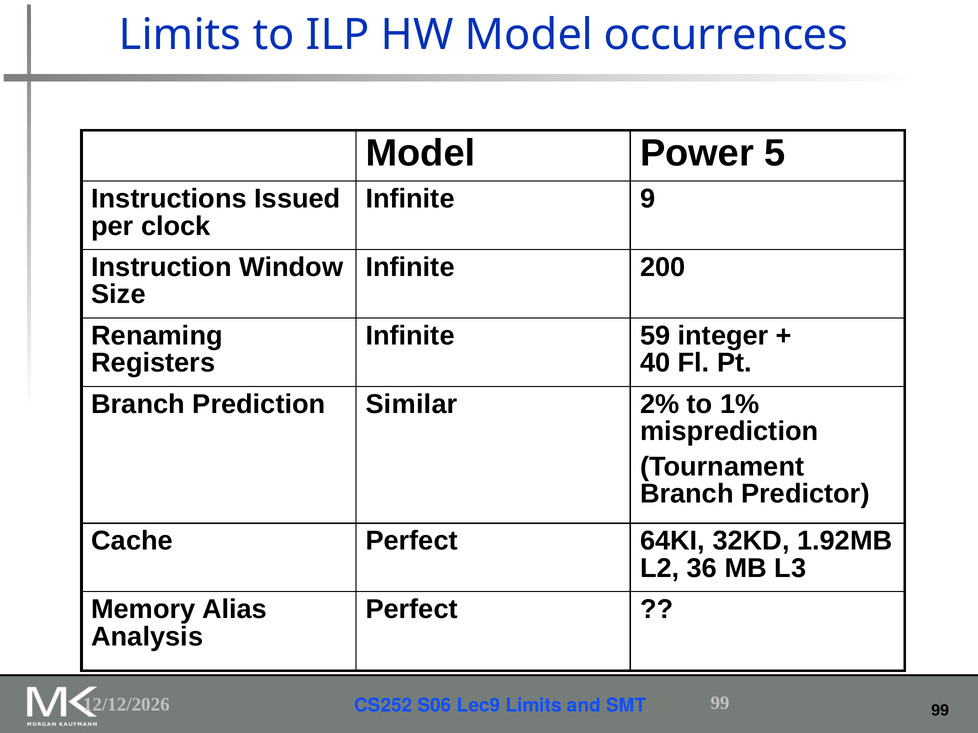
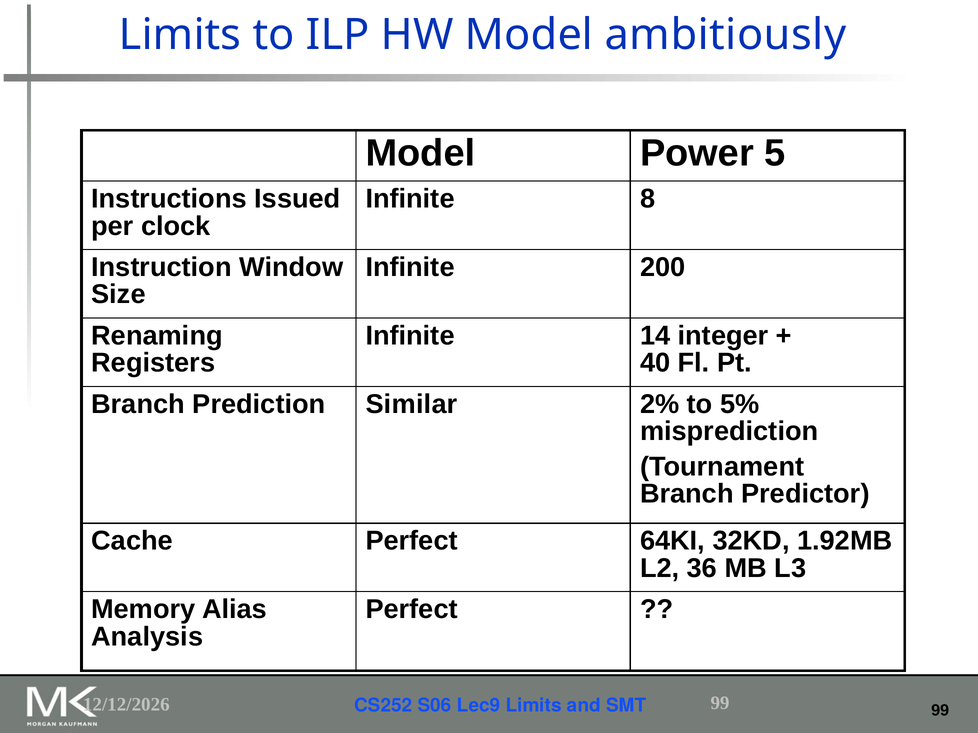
occurrences: occurrences -> ambitiously (725, 35)
9: 9 -> 8 (648, 199)
59: 59 -> 14 (655, 336)
1%: 1% -> 5% (740, 404)
